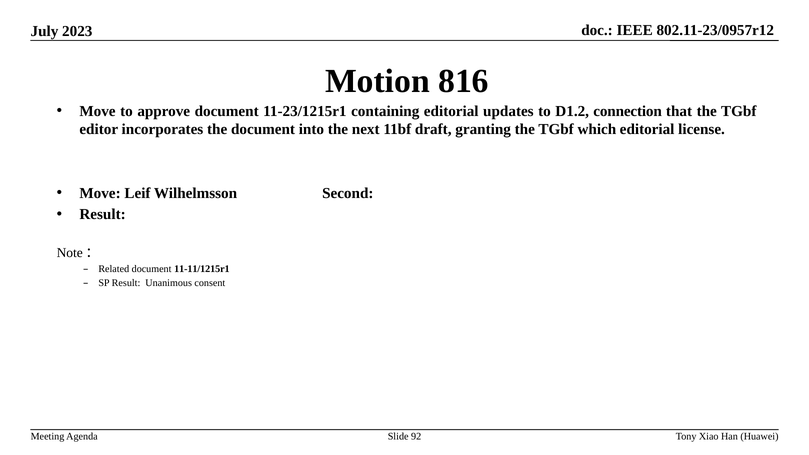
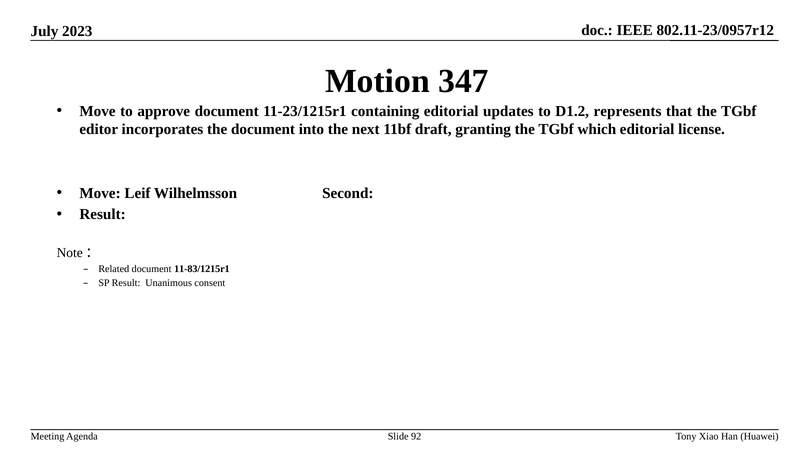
816: 816 -> 347 (463, 81)
connection: connection -> represents (627, 111)
11-11/1215r1: 11-11/1215r1 -> 11-83/1215r1 (202, 269)
